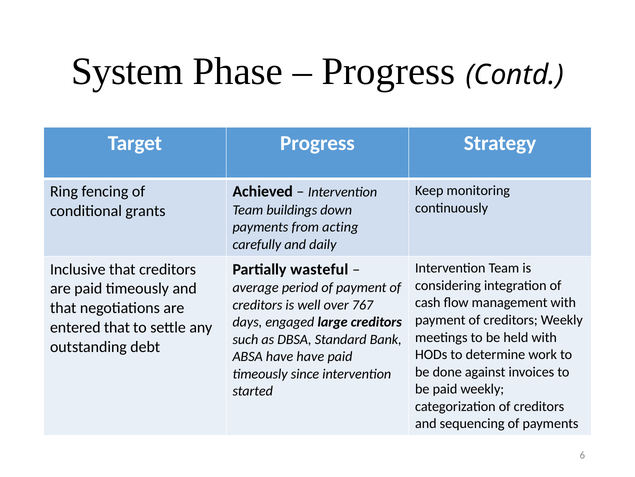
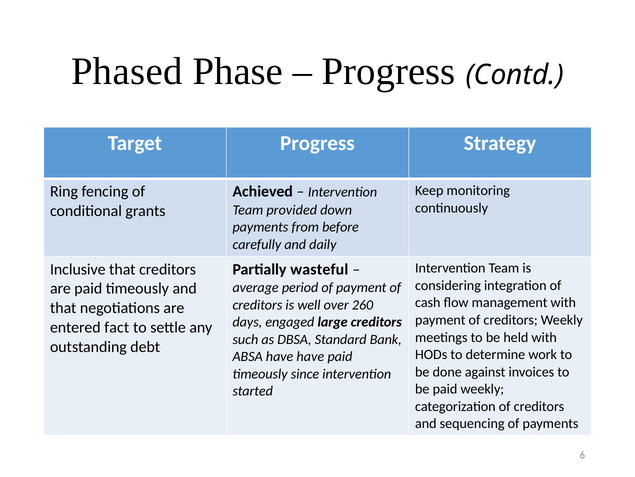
System: System -> Phased (127, 71)
buildings: buildings -> provided (292, 210)
acting: acting -> before (340, 227)
767: 767 -> 260 (363, 304)
entered that: that -> fact (117, 327)
